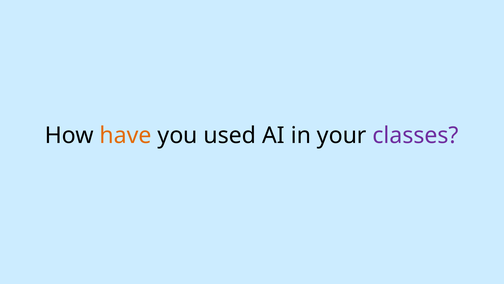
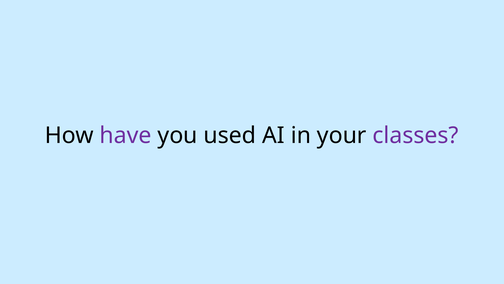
have colour: orange -> purple (126, 135)
